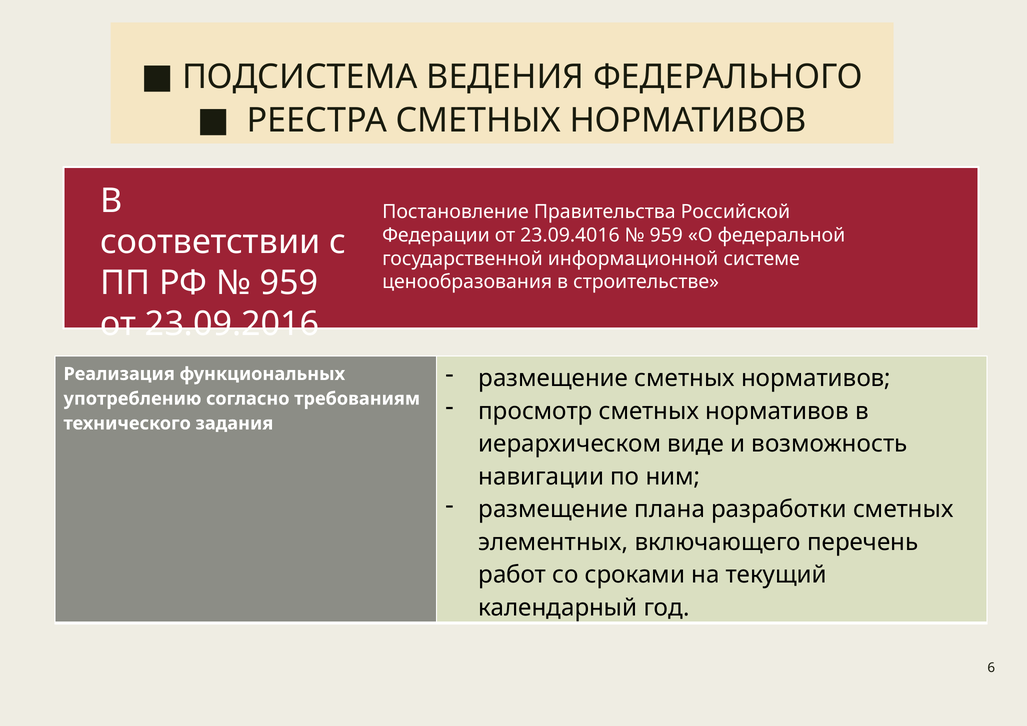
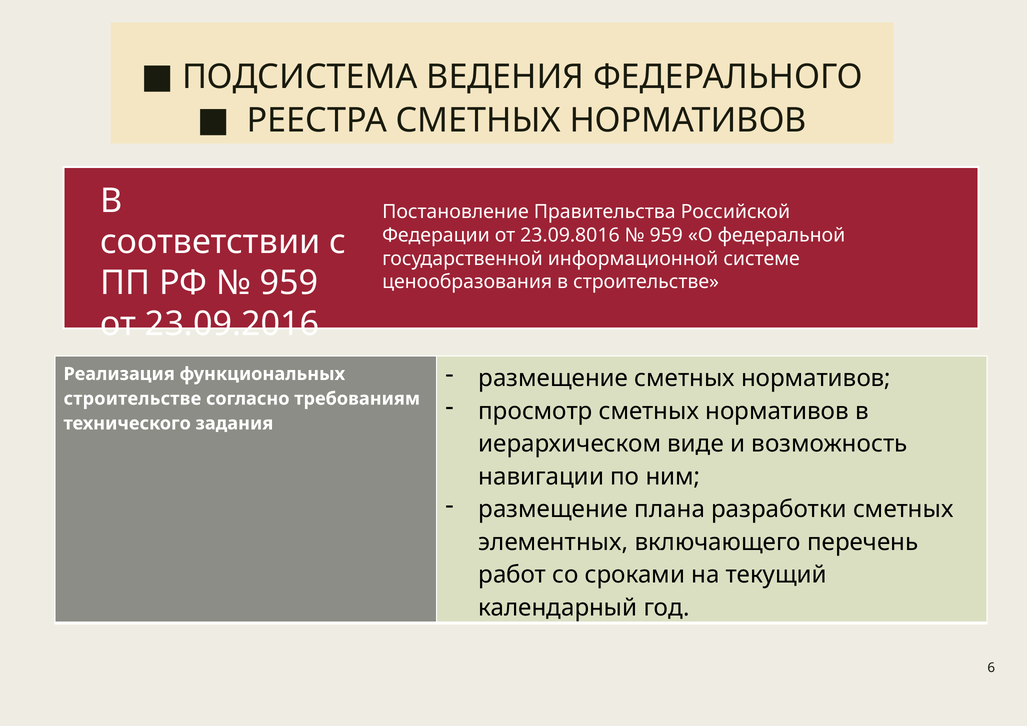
23.09.4016: 23.09.4016 -> 23.09.8016 (570, 235)
употреблению: употреблению -> строительстве (132, 399)
